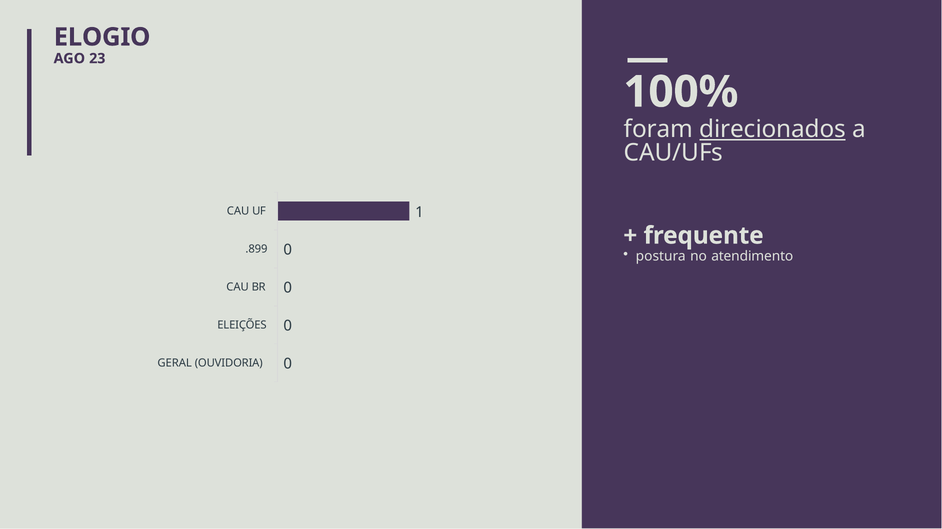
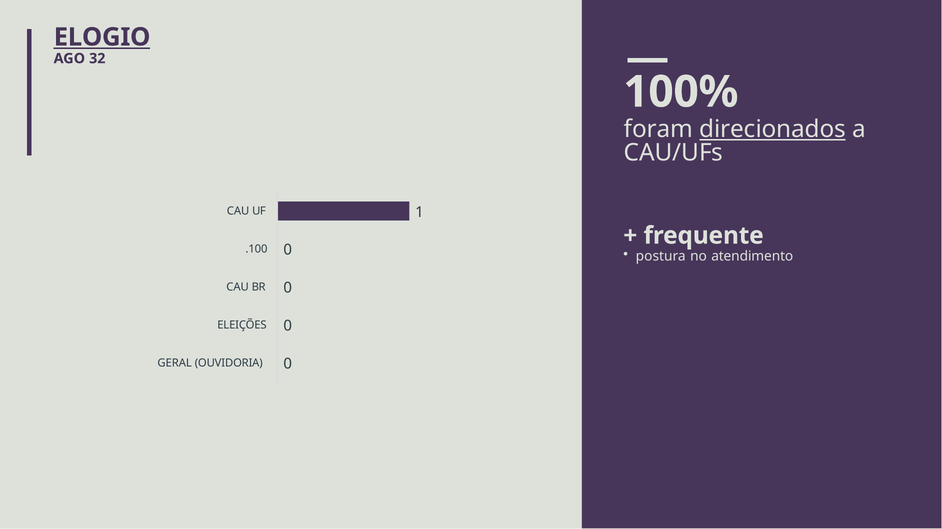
ELOGIO underline: none -> present (102, 37)
23: 23 -> 32 (97, 59)
.899: .899 -> .100 (256, 249)
